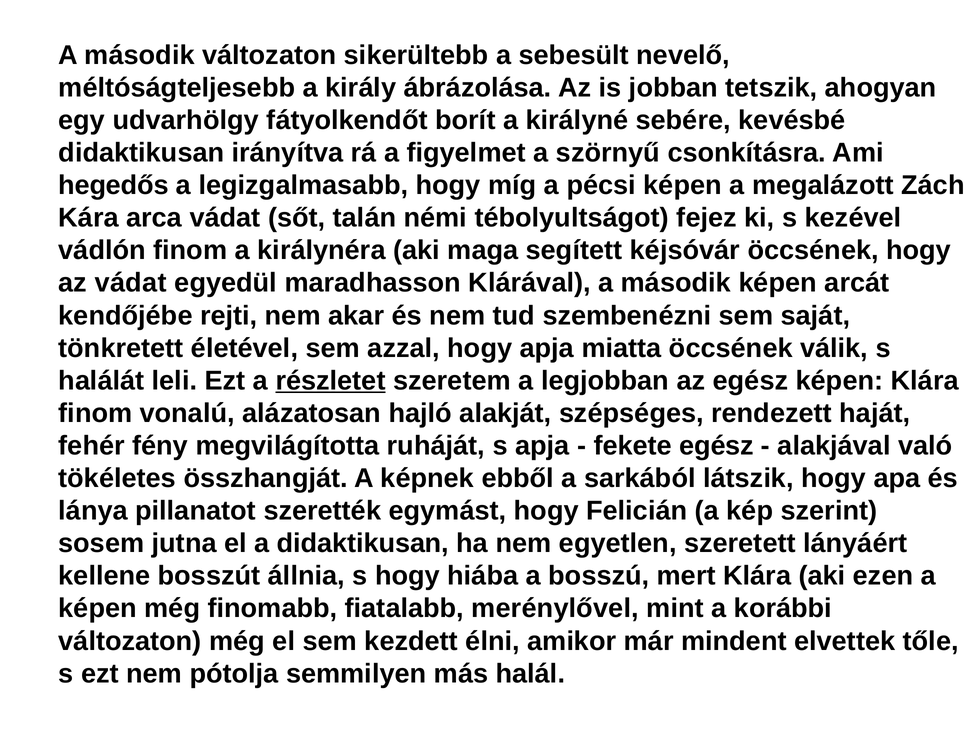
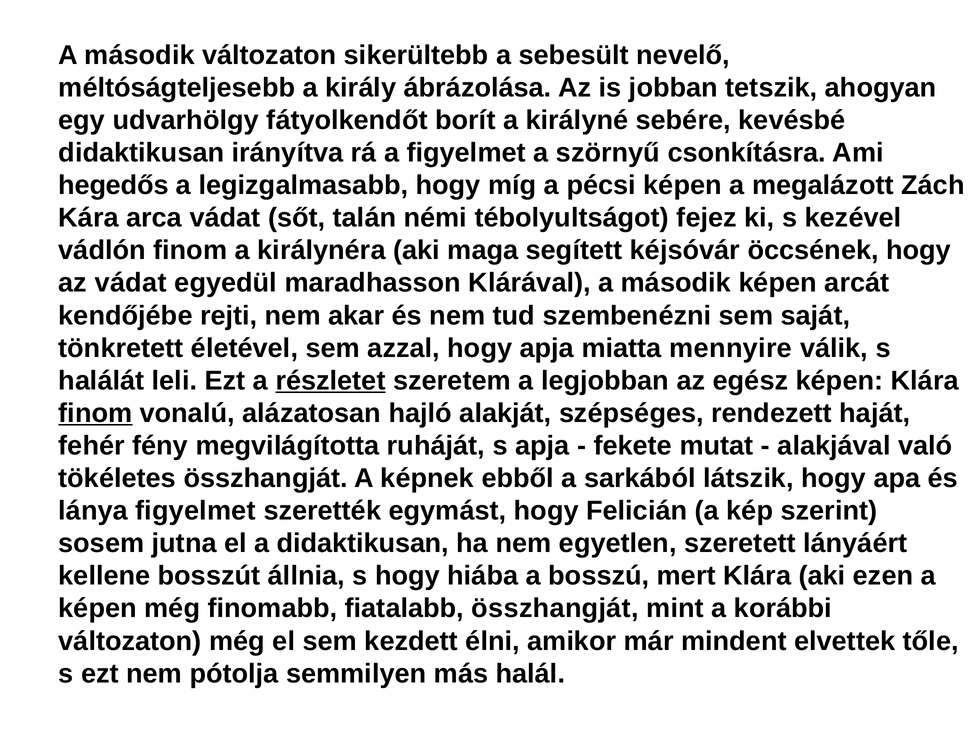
miatta öccsének: öccsének -> mennyire (731, 348)
finom underline: none -> present (95, 413)
fekete egész: egész -> mutat (716, 446)
lánya pillanatot: pillanatot -> figyelmet (196, 511)
fiatalabb merénylővel: merénylővel -> összhangját (555, 609)
